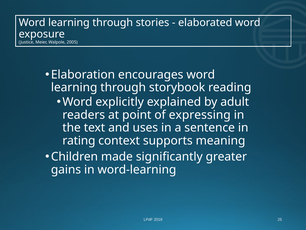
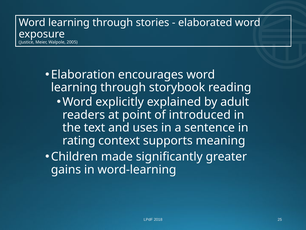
expressing: expressing -> introduced (200, 115)
